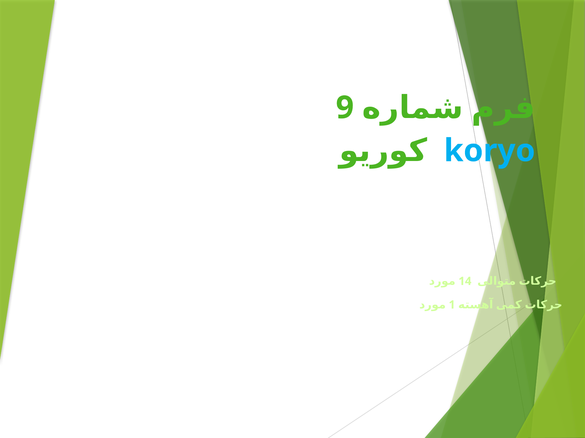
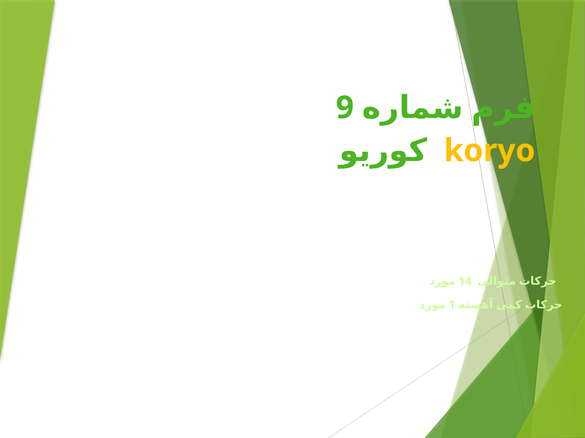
koryo colour: light blue -> yellow (490, 151)
